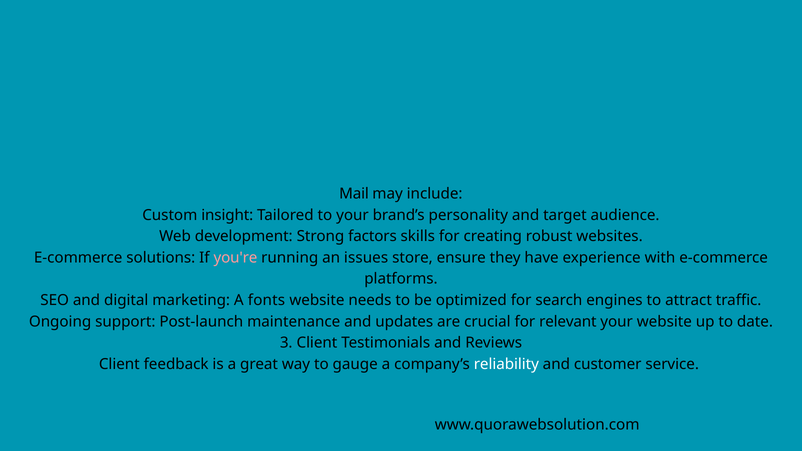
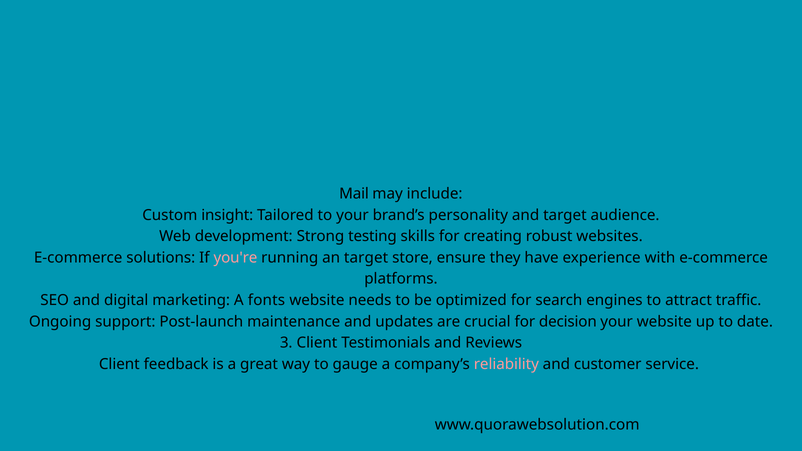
factors: factors -> testing (373, 236)
an issues: issues -> target (366, 258)
relevant: relevant -> decision (568, 322)
reliability colour: white -> pink (506, 364)
